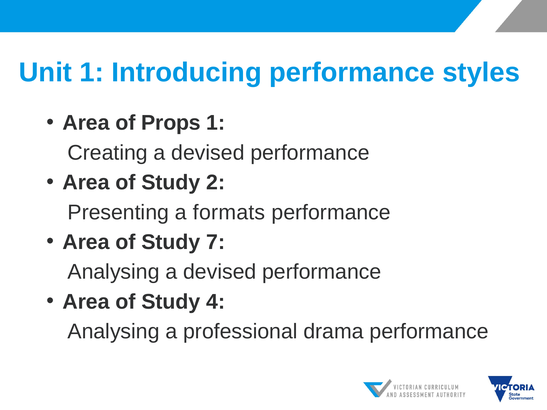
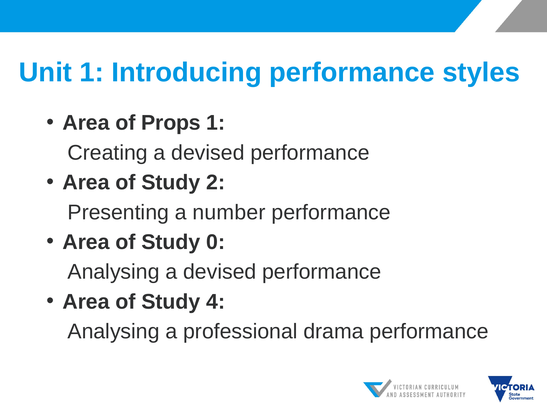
formats: formats -> number (229, 212)
7: 7 -> 0 (216, 242)
